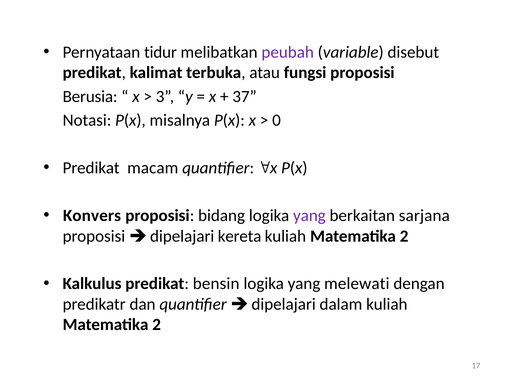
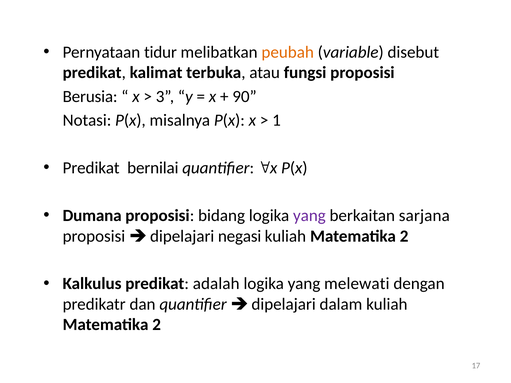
peubah colour: purple -> orange (288, 52)
37: 37 -> 90 (245, 97)
0: 0 -> 1 (277, 120)
macam: macam -> bernilai (153, 168)
Konvers: Konvers -> Dumana (92, 216)
kereta: kereta -> negasi (240, 236)
bensin: bensin -> adalah (216, 284)
